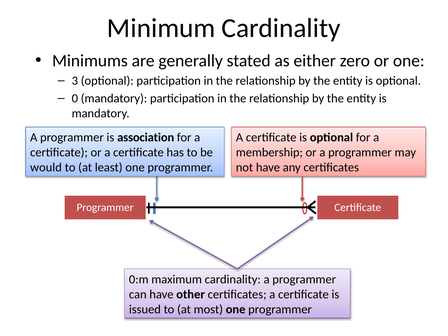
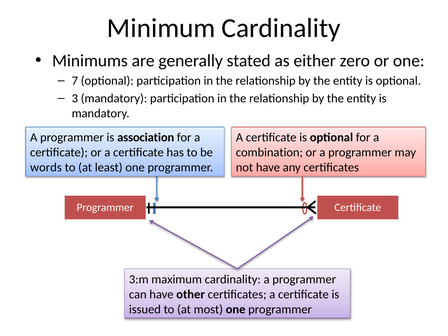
3: 3 -> 7 (75, 81)
0: 0 -> 3 (75, 98)
membership: membership -> combination (269, 152)
would: would -> words (46, 167)
0:m: 0:m -> 3:m (139, 279)
